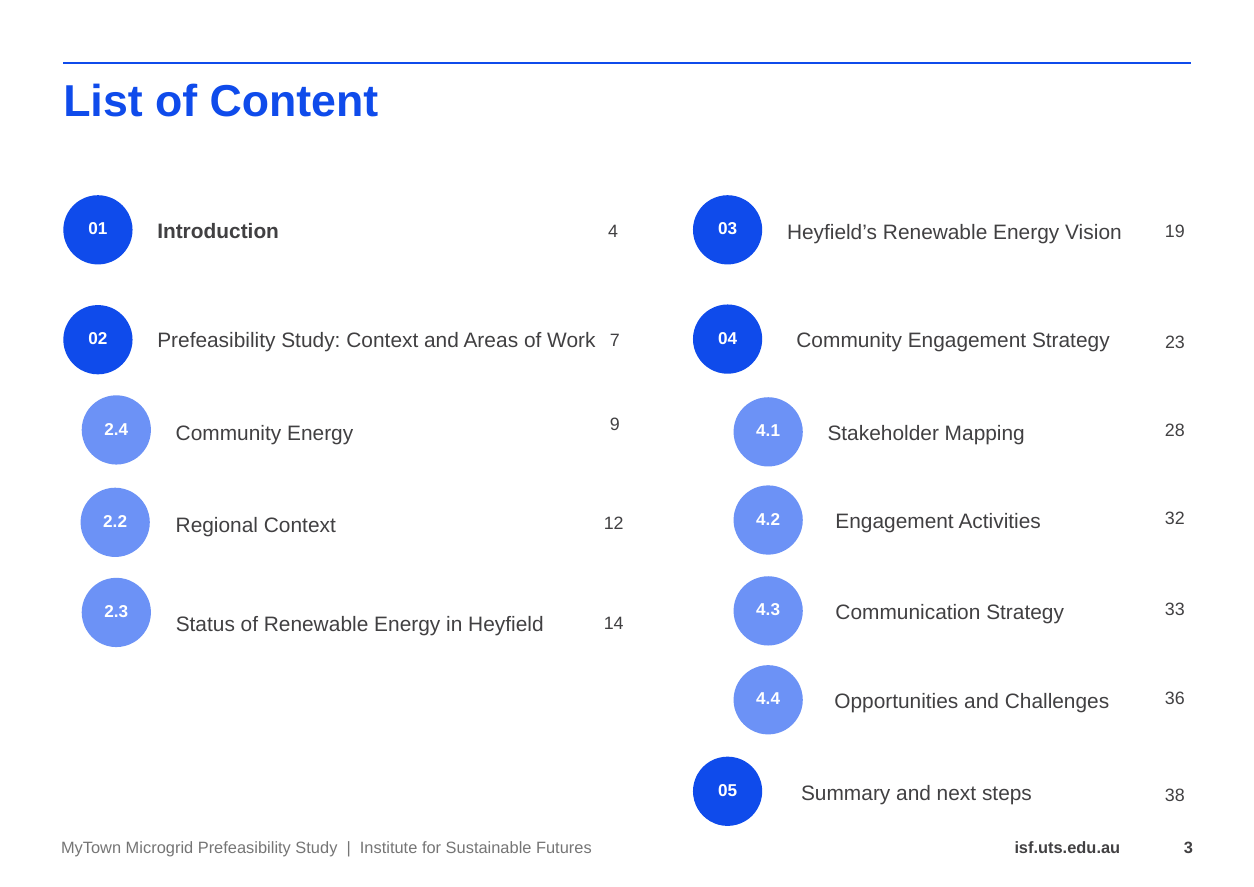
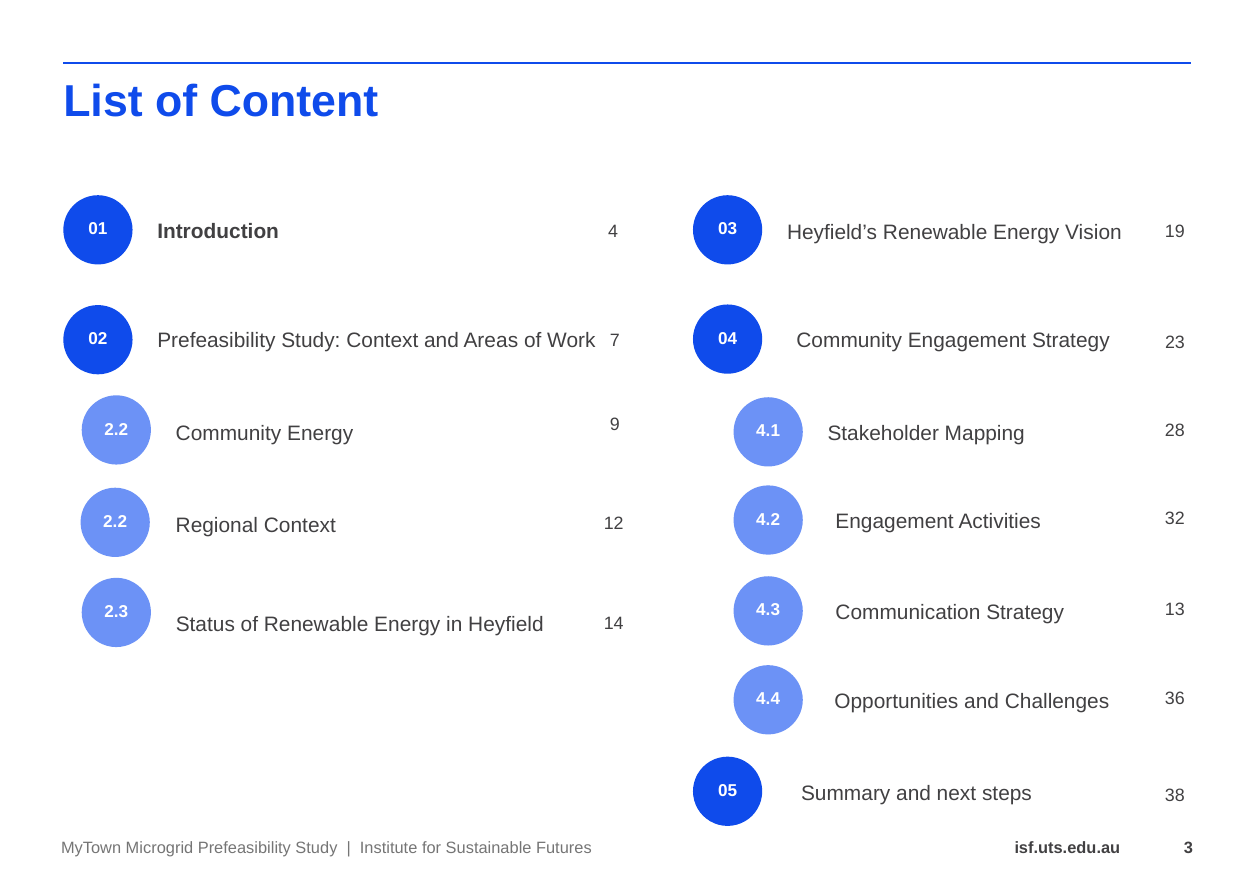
2.4: 2.4 -> 2.2 (116, 429)
33: 33 -> 13 (1175, 610)
